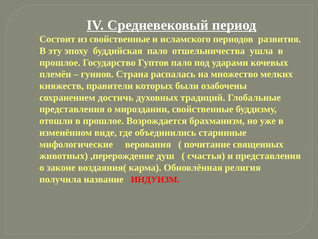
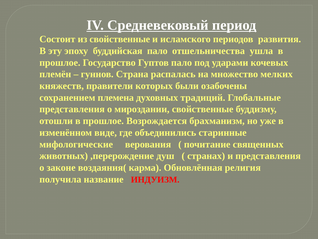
достичь: достичь -> племена (116, 97)
счастья: счастья -> странах (206, 156)
